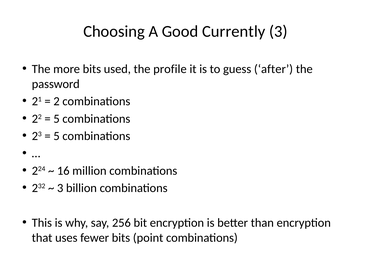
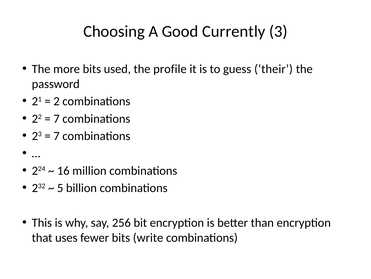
after: after -> their (274, 69)
5: 5 -> 7 (57, 118)
5: 5 -> 7 (57, 136)
3: 3 -> 5 (60, 188)
point: point -> write (148, 237)
